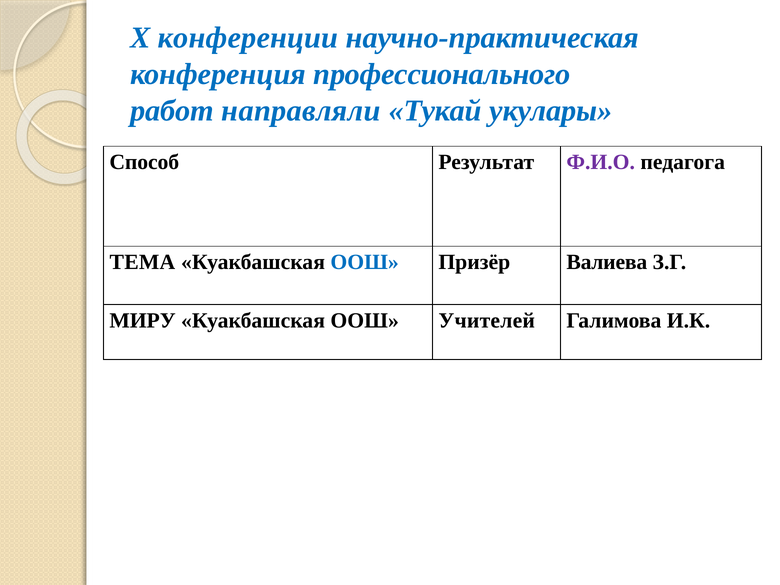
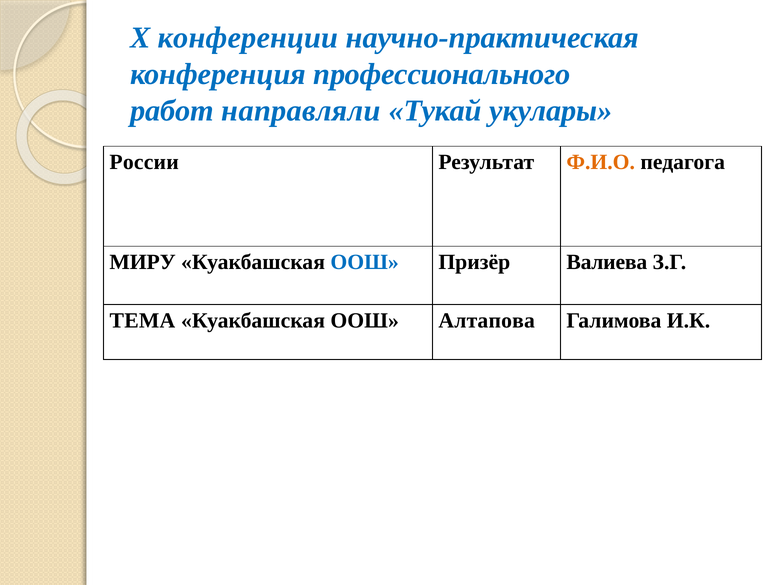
Способ: Способ -> России (144, 162)
Ф.И.О colour: purple -> orange (601, 162)
ТЕМА: ТЕМА -> МИРУ (143, 262)
МИРУ: МИРУ -> ТЕМА (142, 320)
Учителей: Учителей -> Алтапова (487, 320)
